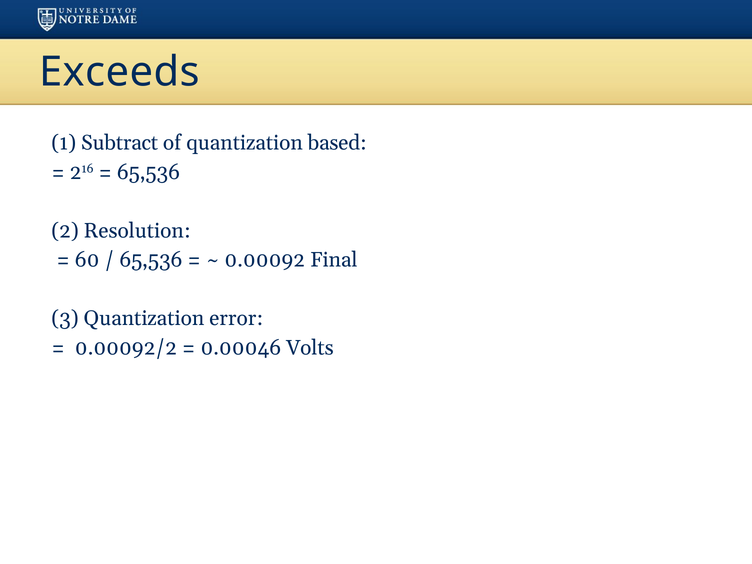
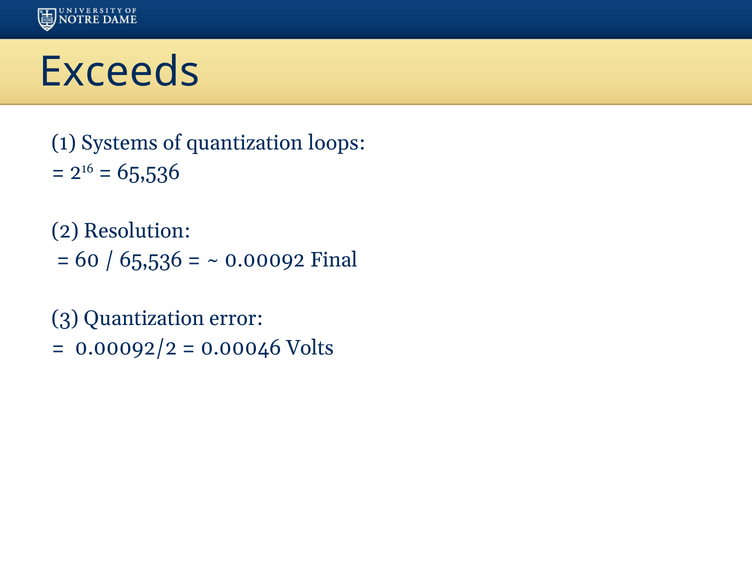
Subtract: Subtract -> Systems (119, 143)
based: based -> loops (337, 143)
